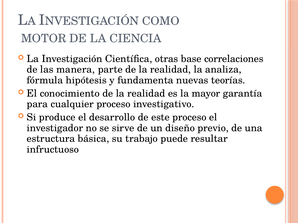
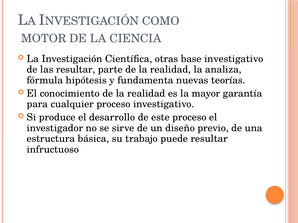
base correlaciones: correlaciones -> investigativo (234, 59)
las manera: manera -> resultar (76, 70)
